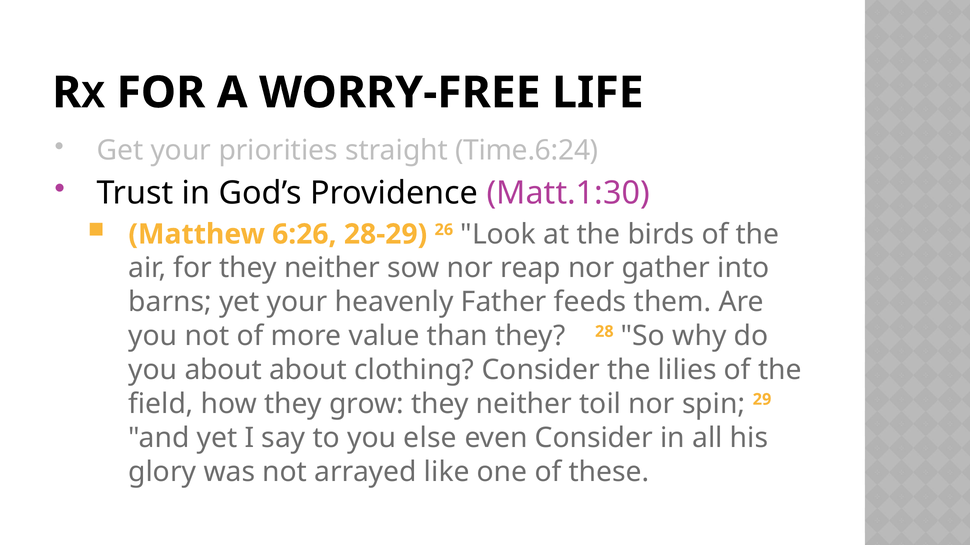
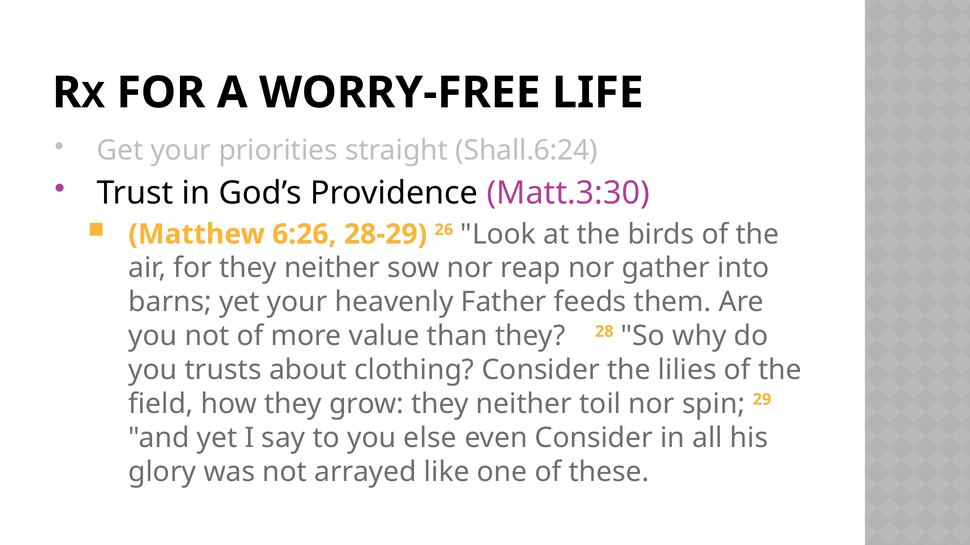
Time.6:24: Time.6:24 -> Shall.6:24 (527, 151)
Matt.1:30: Matt.1:30 -> Matt.3:30 (568, 193)
you about: about -> trusts (223, 370)
